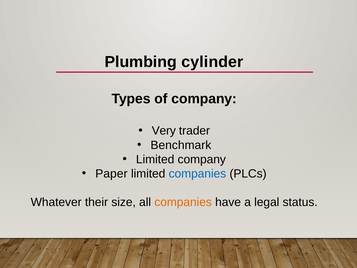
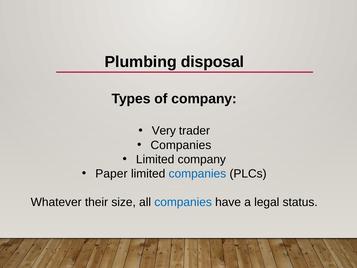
cylinder: cylinder -> disposal (213, 62)
Benchmark: Benchmark -> Companies (181, 145)
companies colour: orange -> blue (183, 202)
